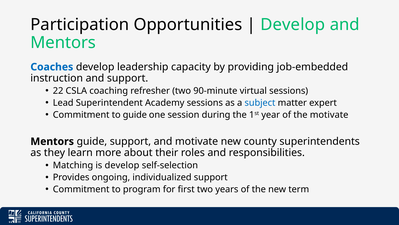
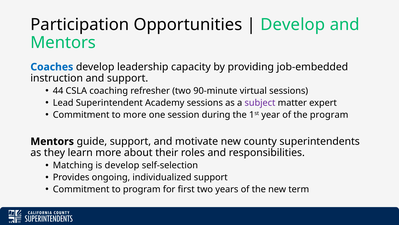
22: 22 -> 44 (58, 91)
subject colour: blue -> purple (260, 103)
to guide: guide -> more (135, 115)
the motivate: motivate -> program (329, 115)
